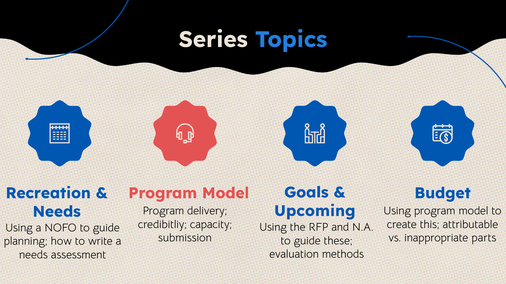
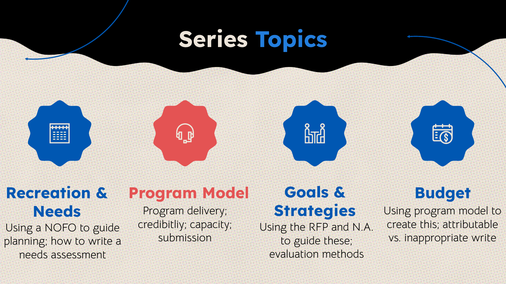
Upcoming: Upcoming -> Strategies (315, 211)
inappropriate parts: parts -> write (484, 238)
